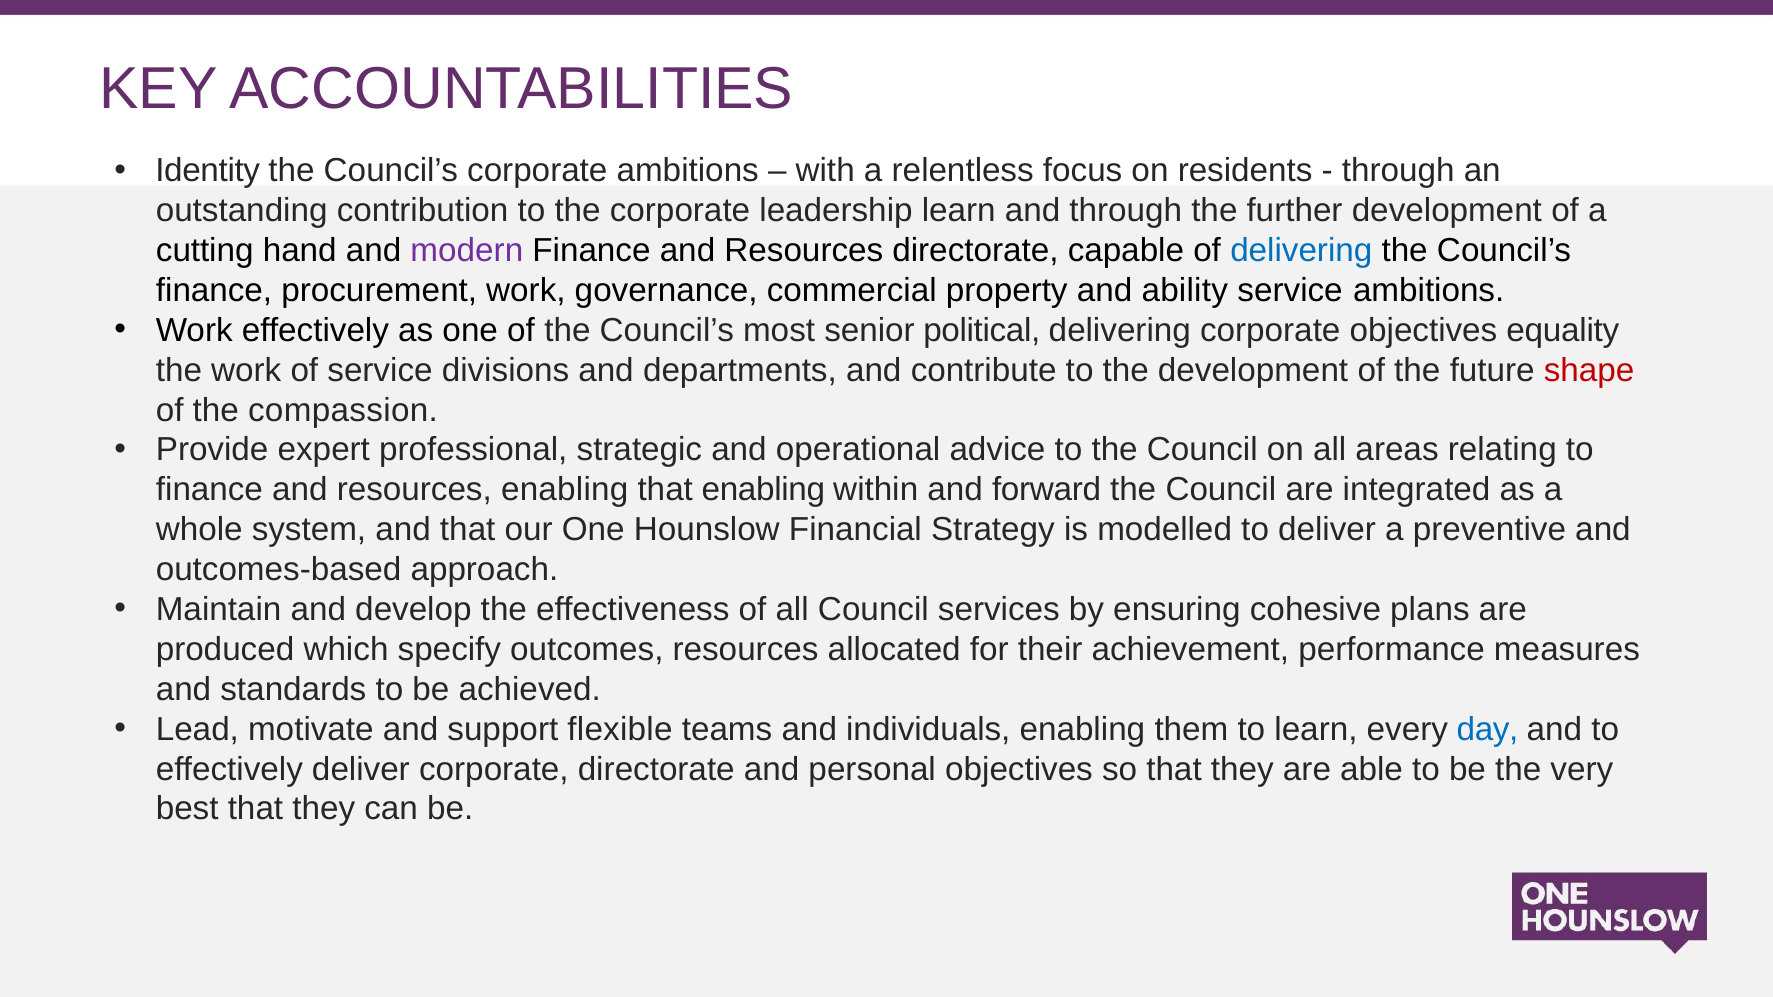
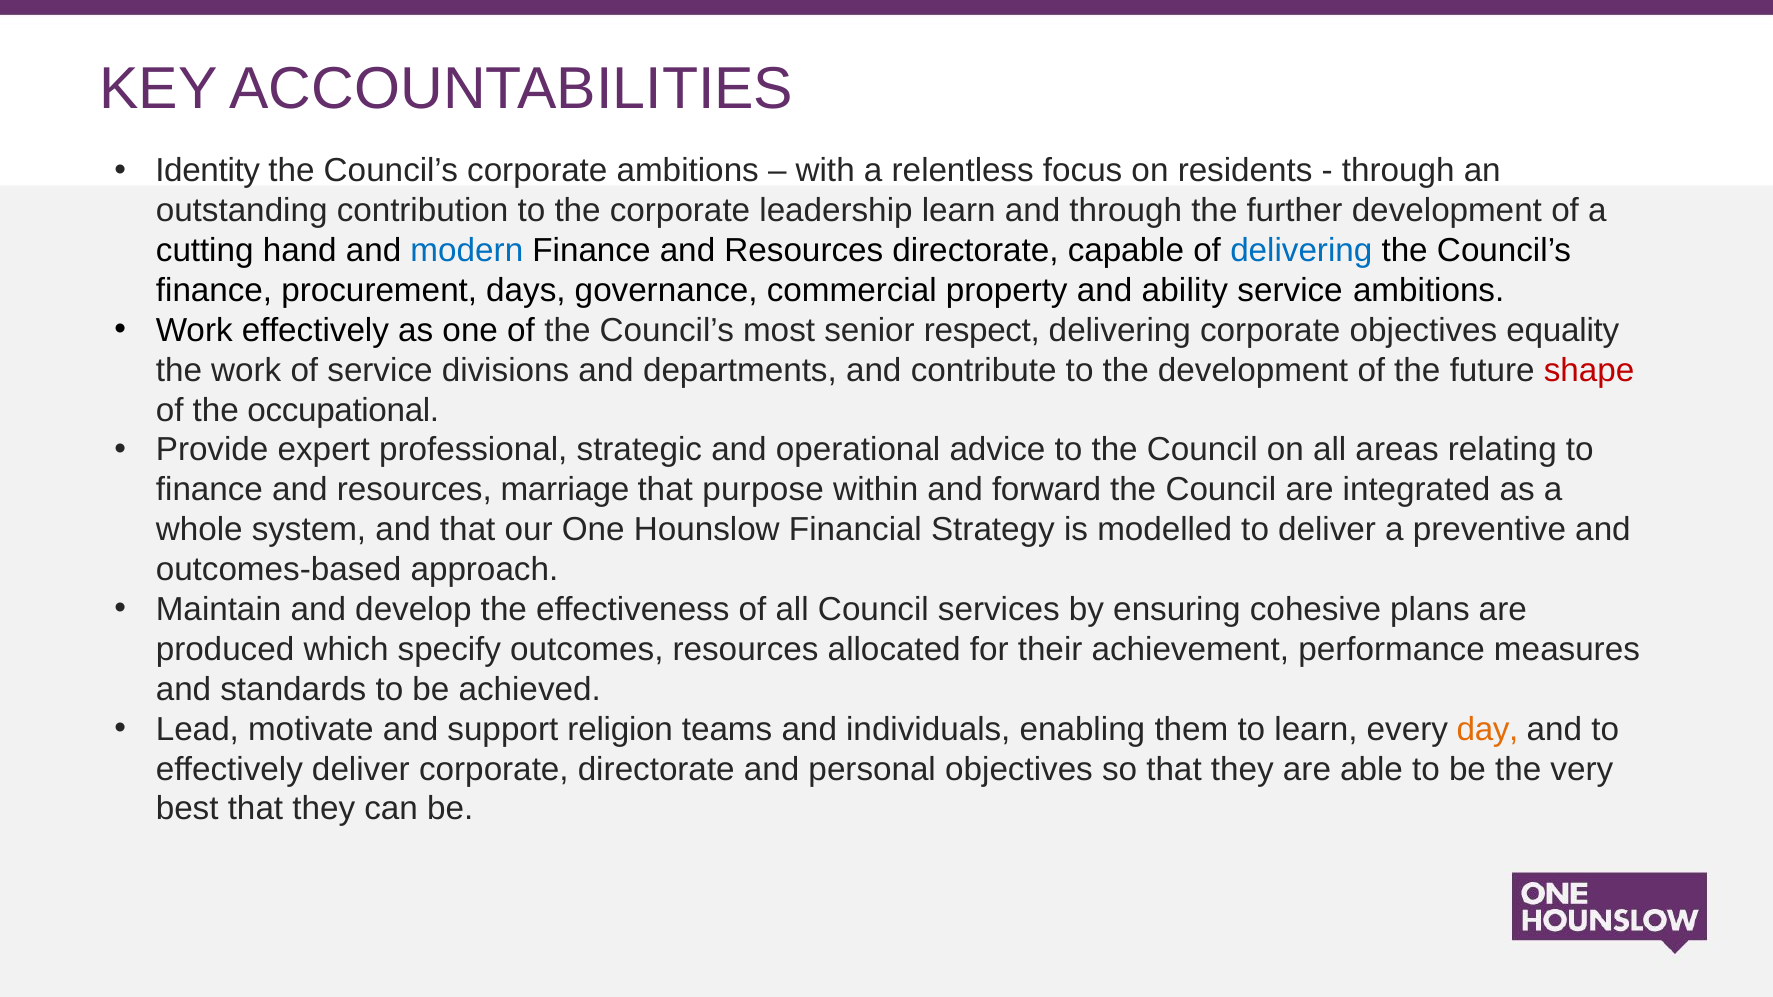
modern colour: purple -> blue (467, 251)
procurement work: work -> days (526, 291)
political: political -> respect (982, 330)
compassion: compassion -> occupational (343, 410)
resources enabling: enabling -> marriage (565, 490)
that enabling: enabling -> purpose (763, 490)
flexible: flexible -> religion (620, 729)
day colour: blue -> orange (1488, 729)
